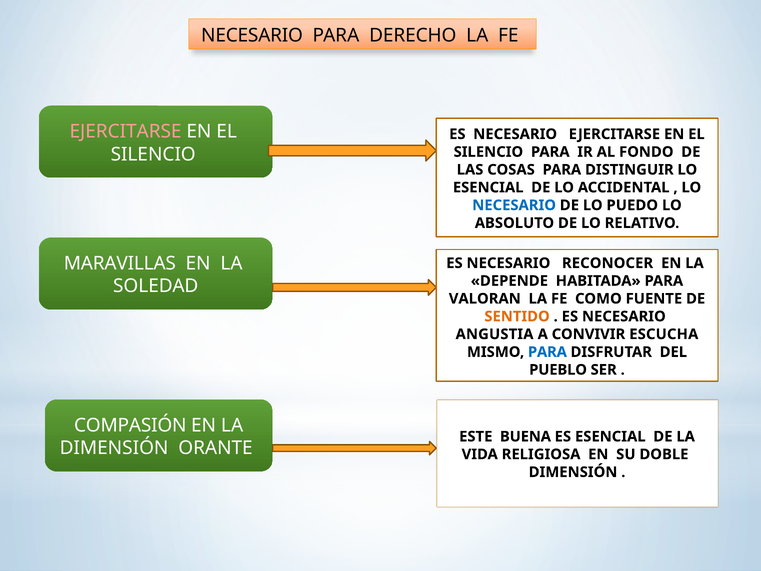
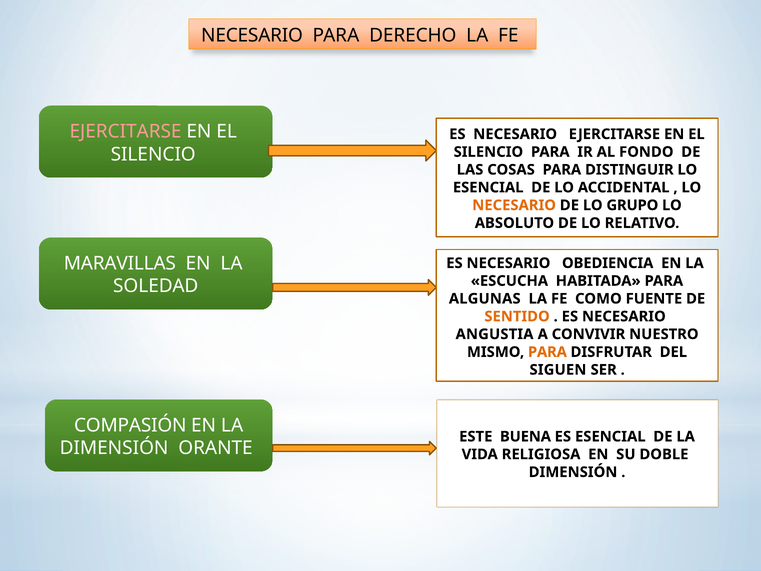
NECESARIO colour: blue -> orange (514, 205)
PUEDO: PUEDO -> GRUPO (632, 205)
RECONOCER: RECONOCER -> OBEDIENCIA (608, 263)
DEPENDE: DEPENDE -> ESCUCHA (509, 281)
VALORAN: VALORAN -> ALGUNAS (485, 299)
ESCUCHA: ESCUCHA -> NUESTRO (664, 334)
PARA colour: blue -> orange (547, 352)
PUEBLO: PUEBLO -> SIGUEN (558, 370)
